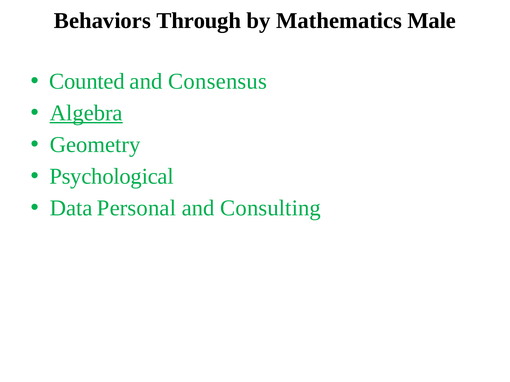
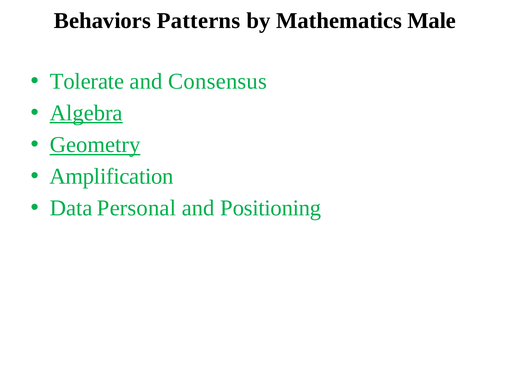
Through: Through -> Patterns (199, 21)
Counted: Counted -> Tolerate (87, 81)
Geometry underline: none -> present (95, 145)
Psychological: Psychological -> Amplification (112, 177)
Consulting: Consulting -> Positioning (271, 208)
